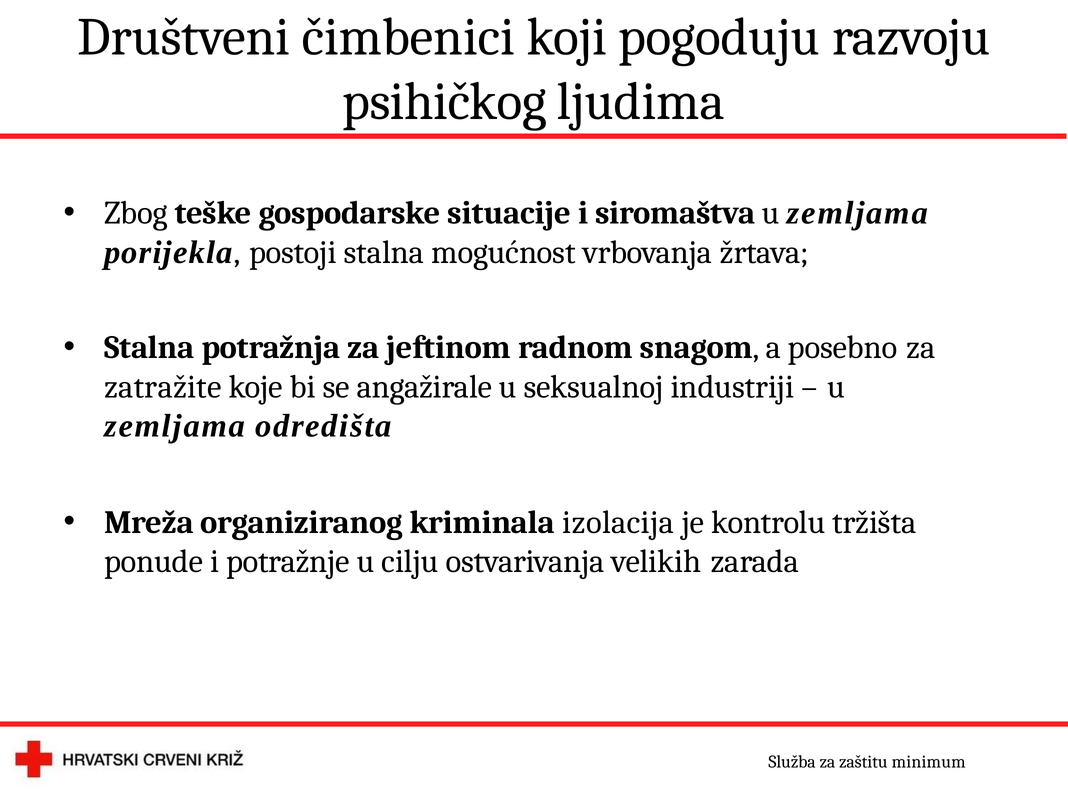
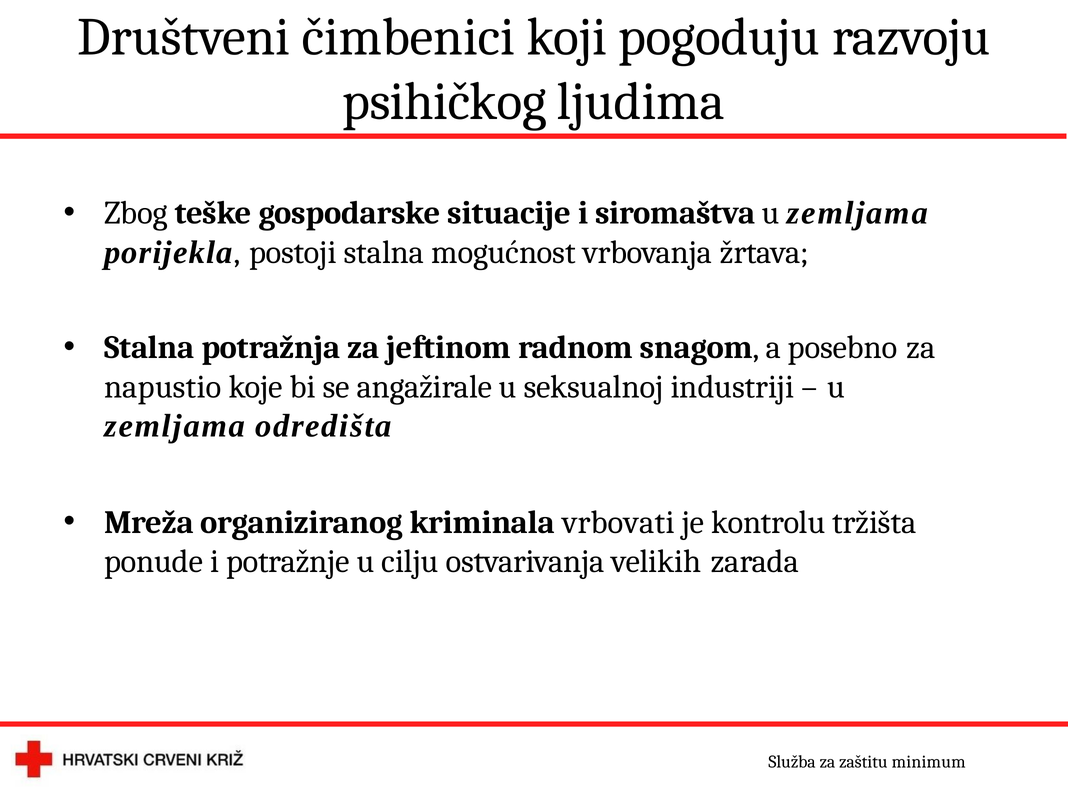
zatražite: zatražite -> napustio (163, 387)
izolacija: izolacija -> vrbovati (618, 522)
